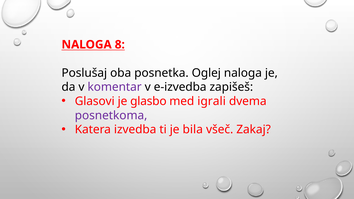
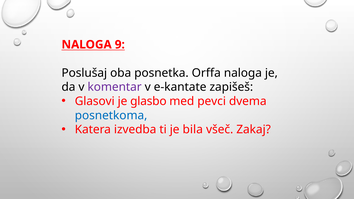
8: 8 -> 9 (120, 45)
Oglej: Oglej -> Orffa (206, 73)
e-izvedba: e-izvedba -> e-kantate (180, 87)
igrali: igrali -> pevci (212, 101)
posnetkoma colour: purple -> blue (111, 115)
